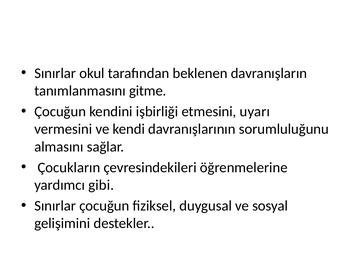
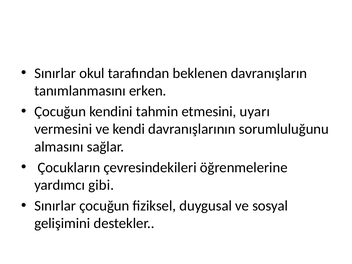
gitme: gitme -> erken (148, 91)
işbirliği: işbirliği -> tahmin (157, 112)
